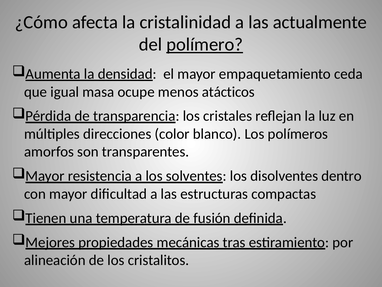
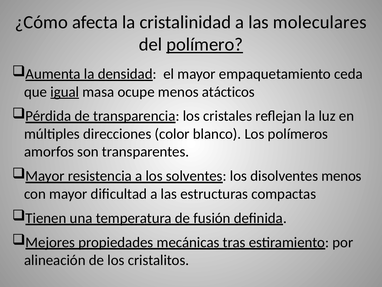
actualmente: actualmente -> moleculares (320, 22)
igual underline: none -> present (65, 92)
disolventes dentro: dentro -> menos (341, 176)
